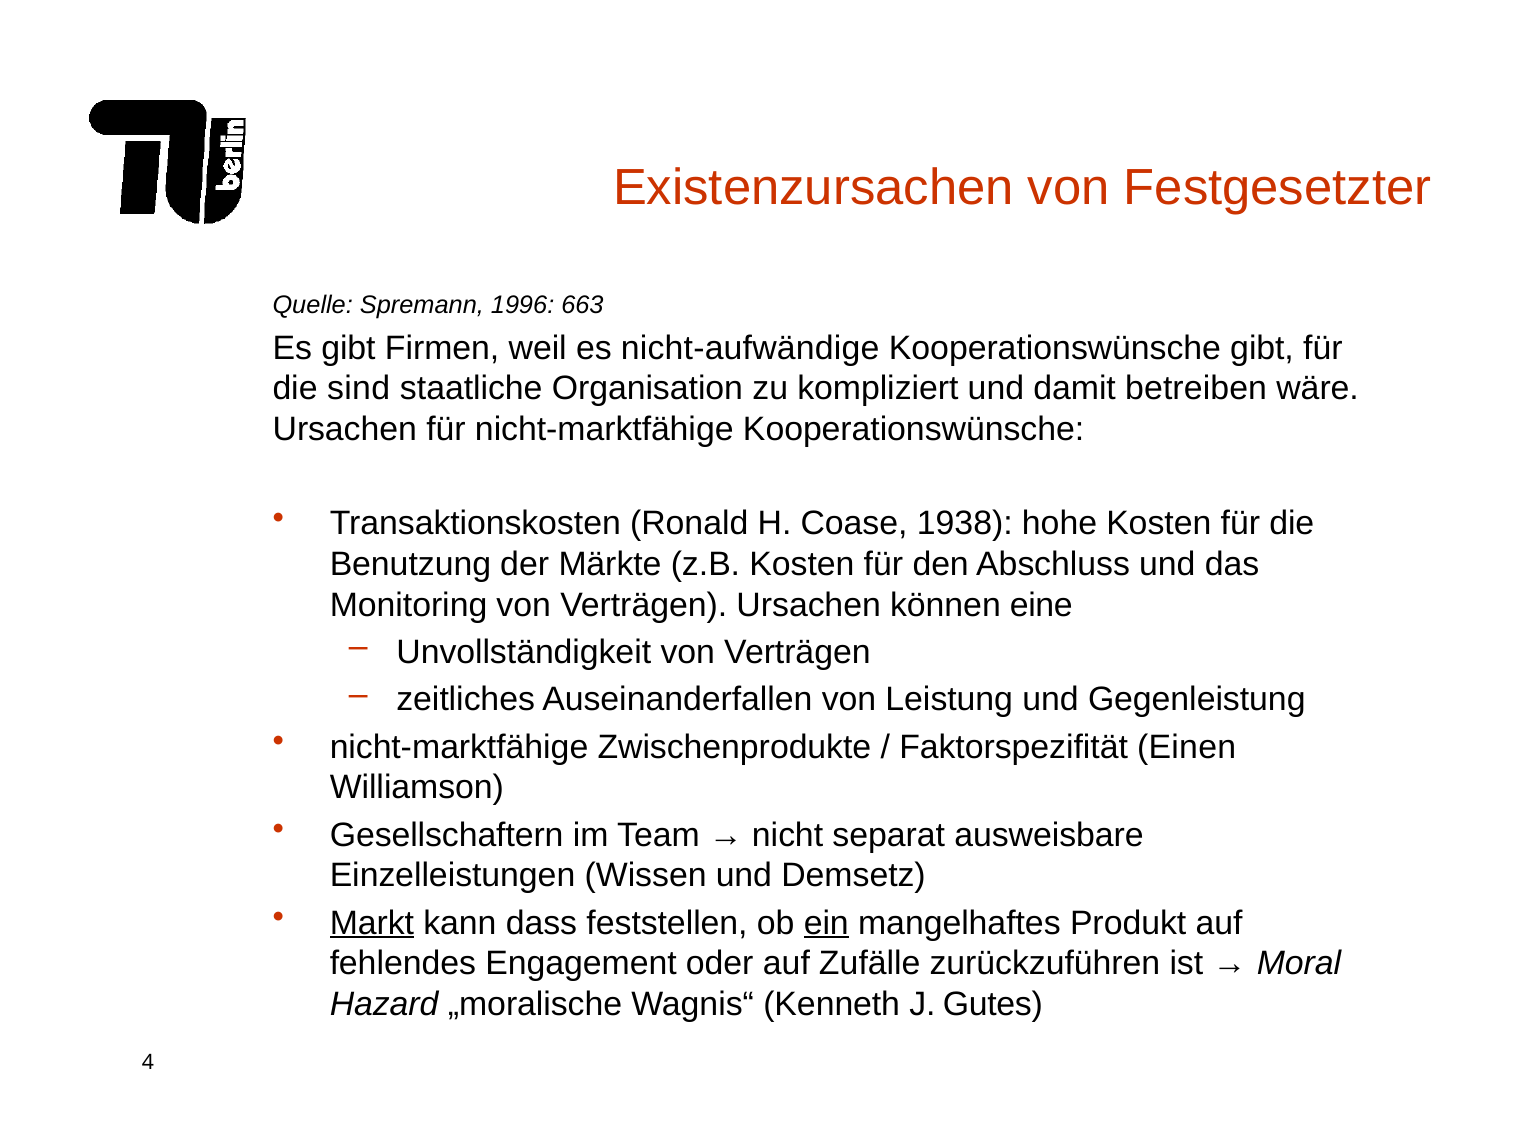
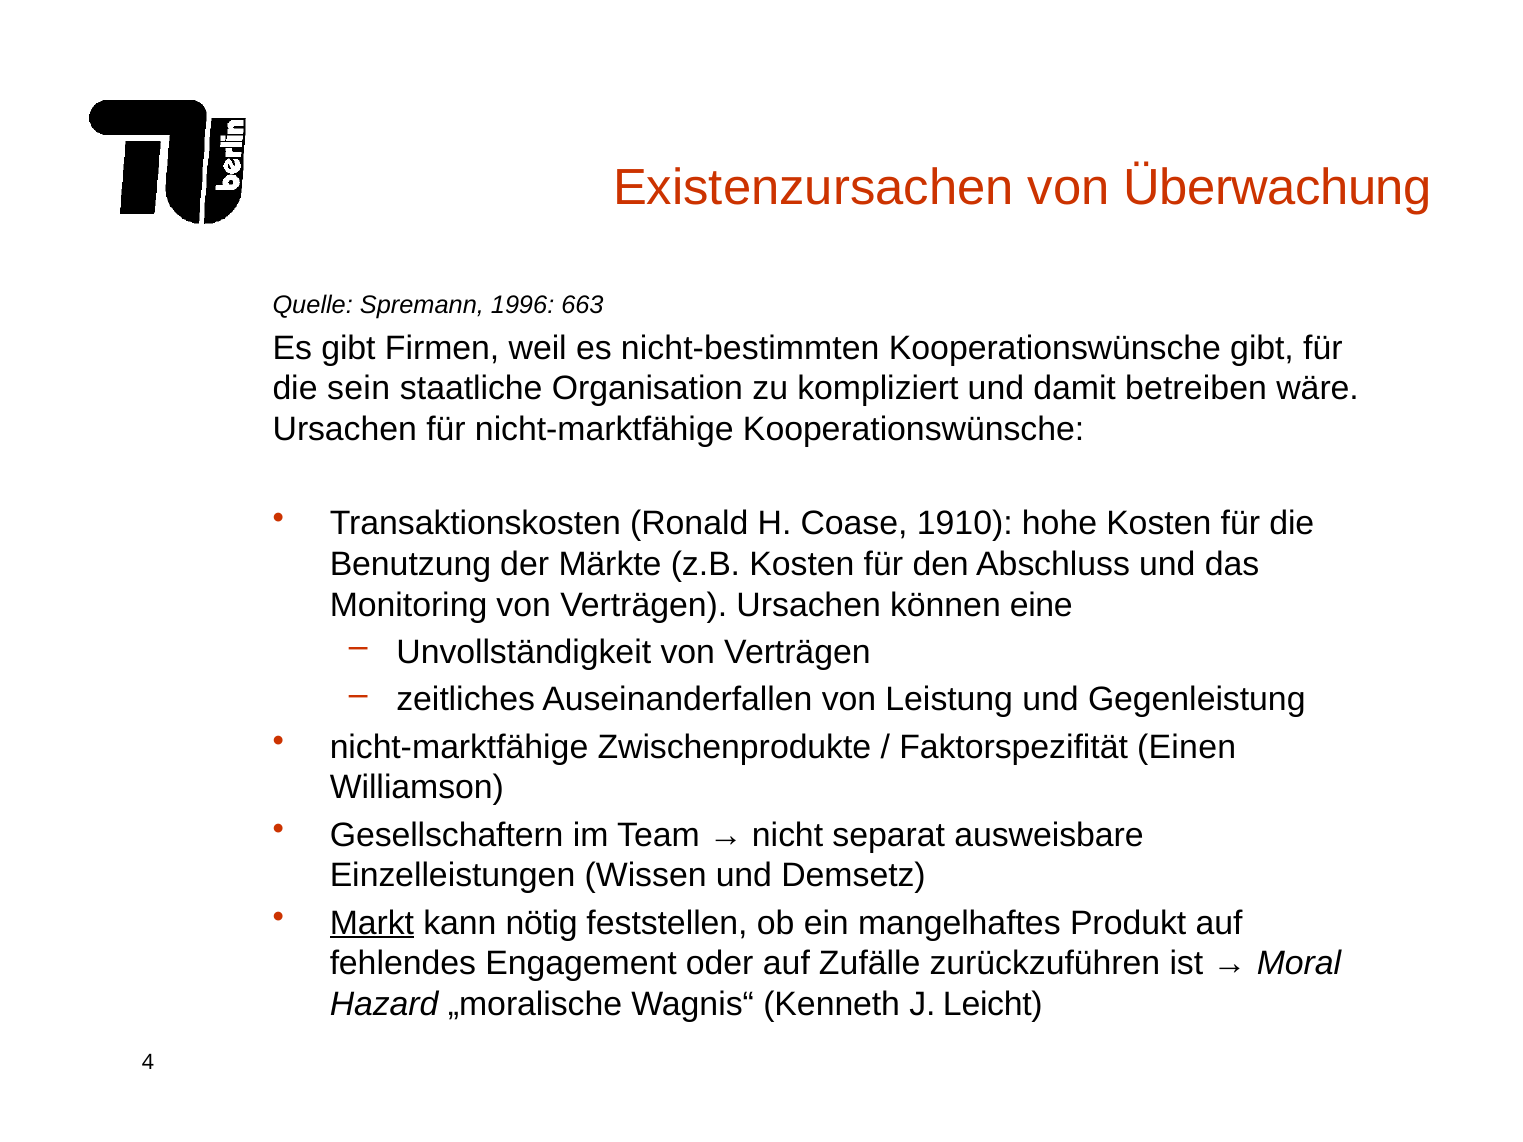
Festgesetzter: Festgesetzter -> Überwachung (1278, 188)
nicht-aufwändige: nicht-aufwändige -> nicht-bestimmten (750, 348)
sind: sind -> sein (359, 389)
1938: 1938 -> 1910 (965, 524)
dass: dass -> nötig (542, 923)
ein underline: present -> none (826, 923)
Gutes: Gutes -> Leicht (993, 1004)
